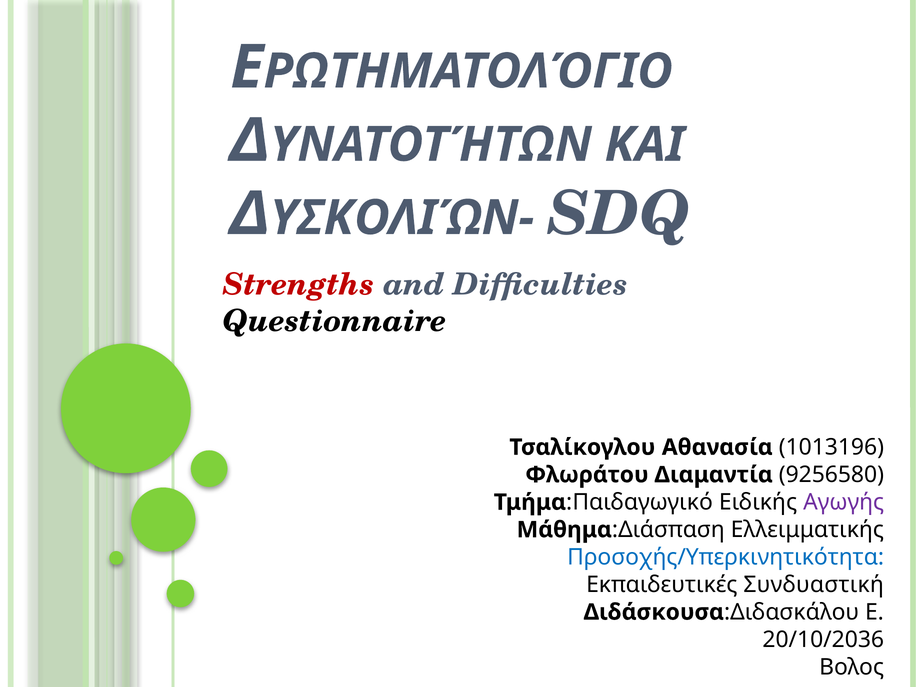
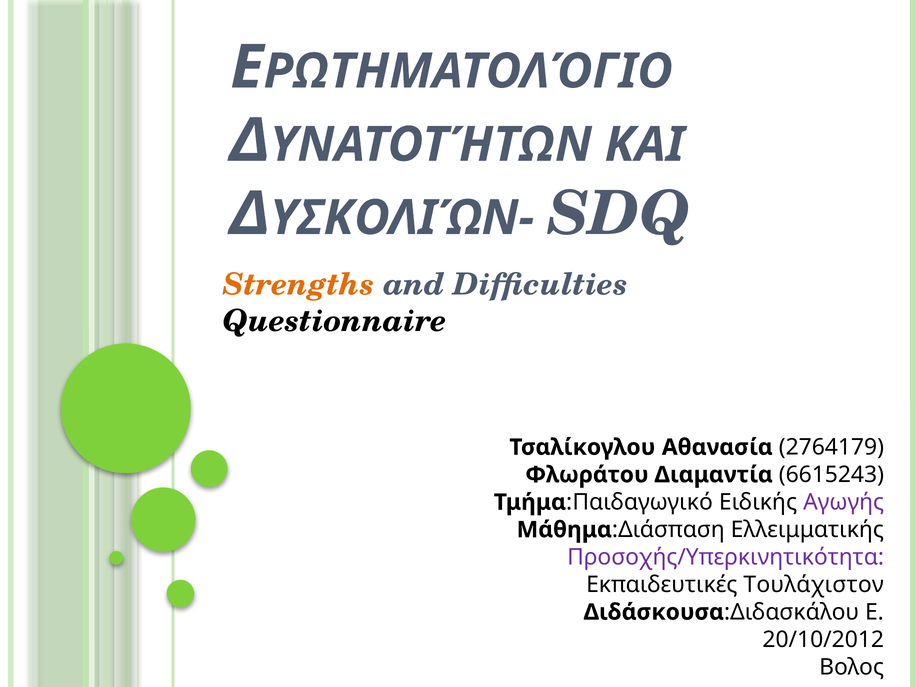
Strengths colour: red -> orange (299, 285)
1013196: 1013196 -> 2764179 (831, 447)
9256580: 9256580 -> 6615243 (831, 475)
Προσοχής/Υπερκινητικότητα colour: blue -> purple (726, 557)
Συνδυαστική: Συνδυαστική -> Τουλάχιστον (814, 585)
20/10/2036: 20/10/2036 -> 20/10/2012 (823, 640)
